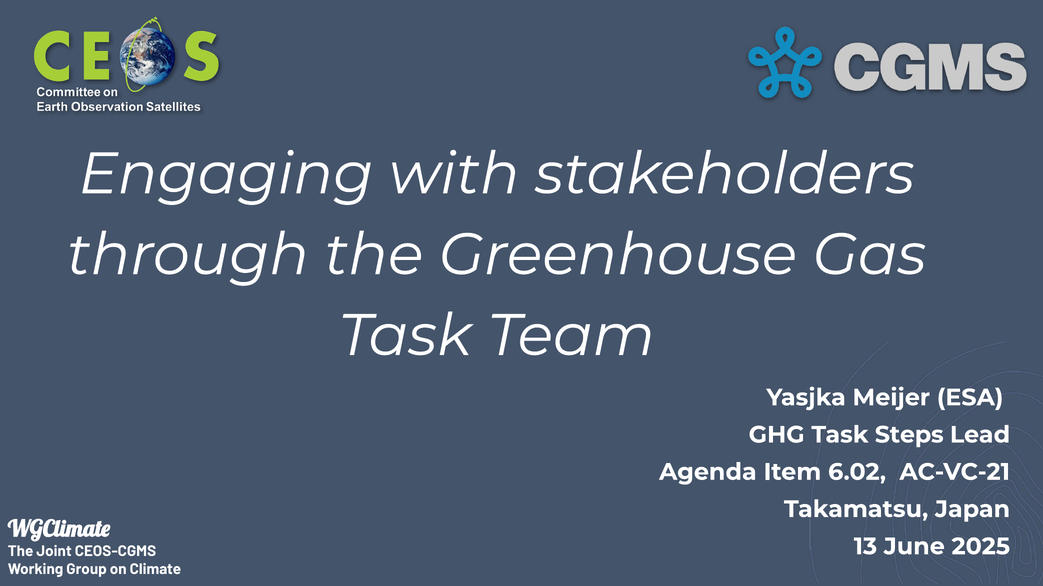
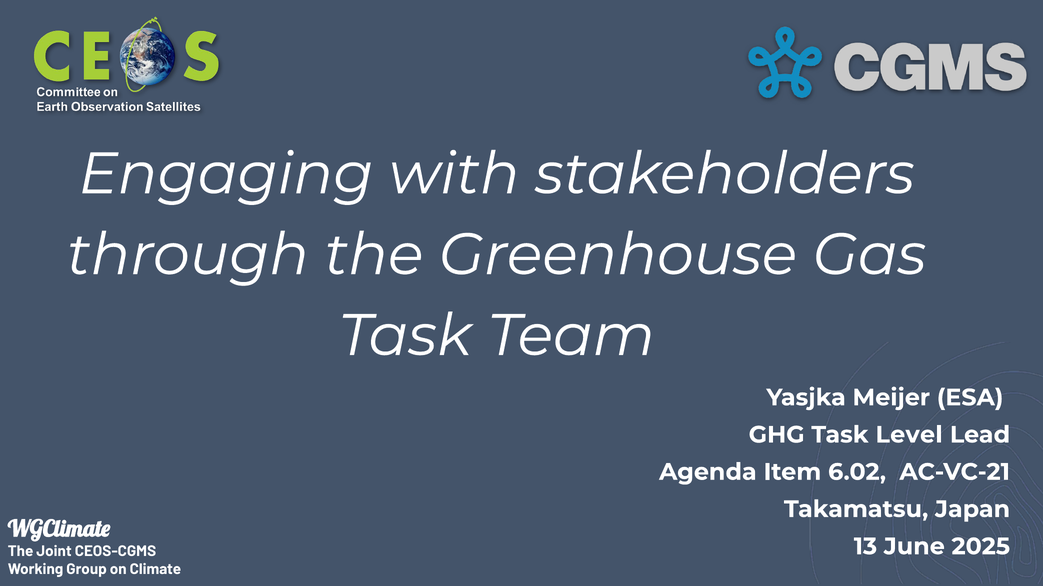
Steps: Steps -> Level (909, 435)
